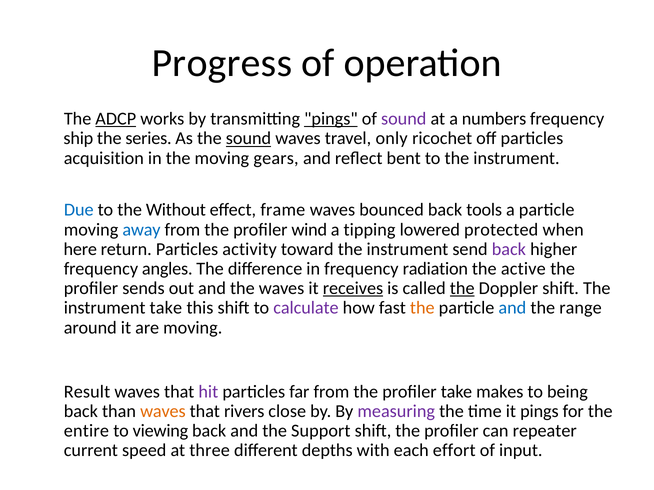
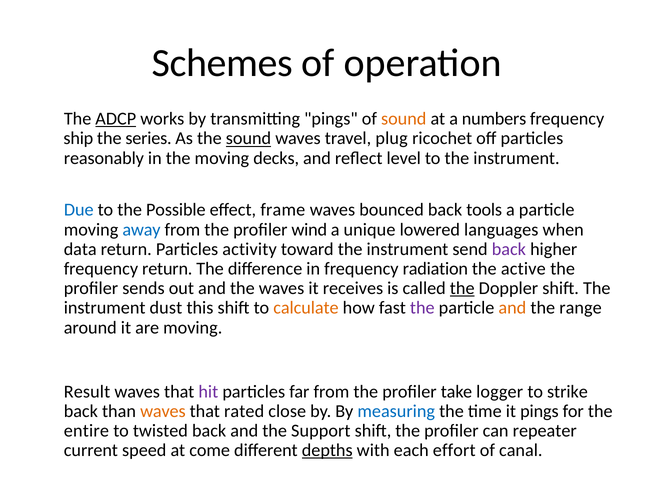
Progress: Progress -> Schemes (222, 63)
pings underline: present -> none (331, 119)
sound colour: purple -> orange (404, 119)
only: only -> plug (392, 139)
acquisition: acquisition -> reasonably (104, 158)
gears: gears -> decks (276, 158)
bent: bent -> level (404, 158)
Without: Without -> Possible (176, 210)
tipping: tipping -> unique (370, 230)
protected: protected -> languages (501, 230)
here: here -> data (80, 249)
frequency angles: angles -> return (167, 269)
receives underline: present -> none (353, 289)
instrument take: take -> dust (166, 308)
calculate colour: purple -> orange (306, 308)
the colour: orange -> purple (422, 308)
and colour: blue -> orange (512, 308)
makes: makes -> logger (500, 392)
being: being -> strike (567, 392)
rivers: rivers -> rated (244, 412)
measuring colour: purple -> blue (396, 412)
viewing: viewing -> twisted (160, 431)
three: three -> come (210, 451)
depths underline: none -> present (327, 451)
input: input -> canal (521, 451)
